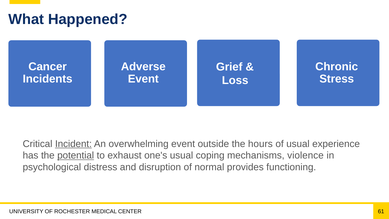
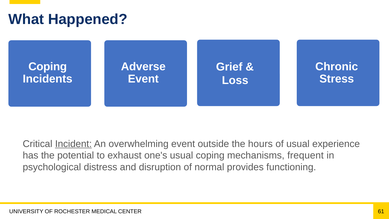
Cancer: Cancer -> Coping (48, 67)
potential underline: present -> none (76, 155)
violence: violence -> frequent (305, 155)
